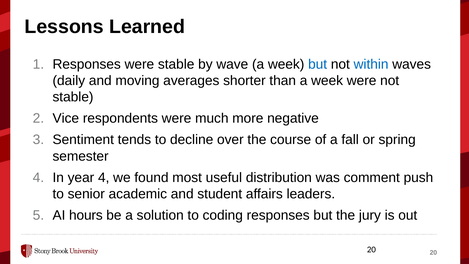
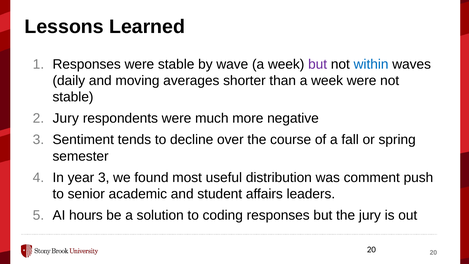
but colour: blue -> purple (318, 64)
2 Vice: Vice -> Jury (66, 118)
year 4: 4 -> 3 (104, 177)
